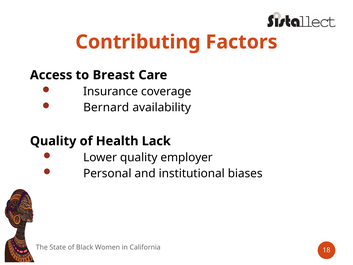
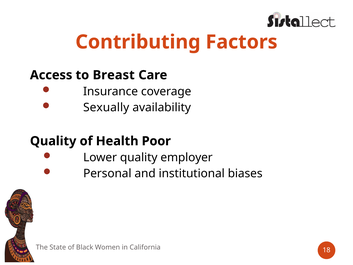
Bernard: Bernard -> Sexually (106, 107)
Lack: Lack -> Poor (156, 141)
